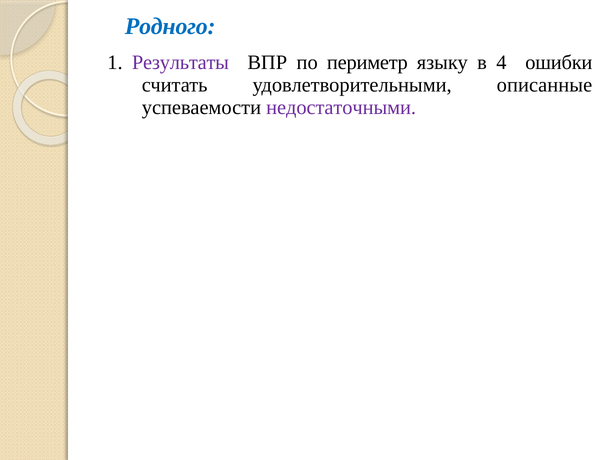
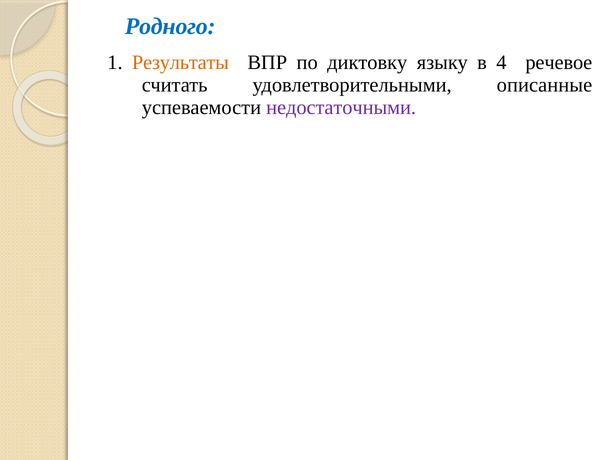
Результаты colour: purple -> orange (180, 62)
периметр: периметр -> диктовку (367, 62)
ошибки: ошибки -> речевое (559, 62)
